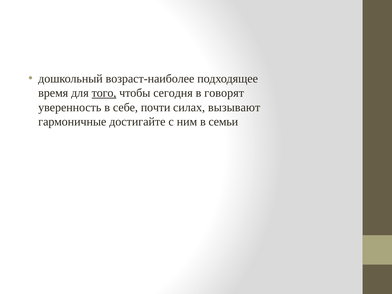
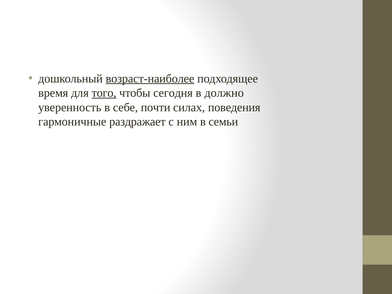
возраст-наиболее underline: none -> present (150, 79)
говорят: говорят -> должно (224, 93)
вызывают: вызывают -> поведения (234, 107)
достигайте: достигайте -> раздражает (137, 122)
